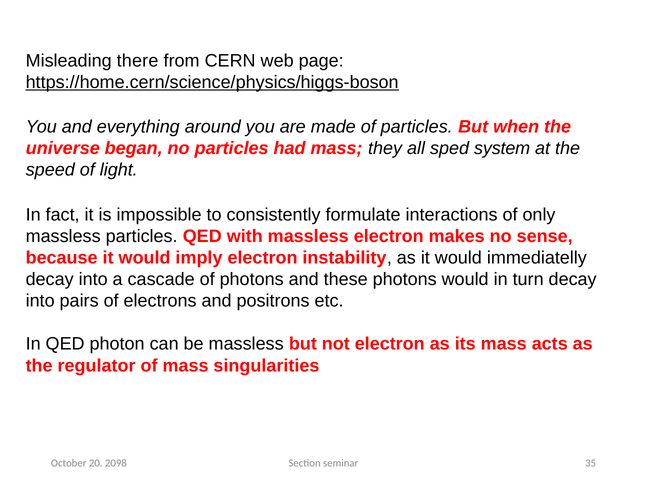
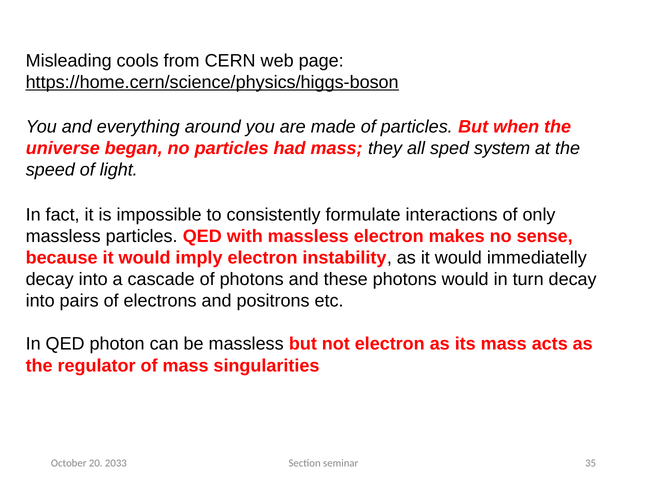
there: there -> cools (138, 61)
2098: 2098 -> 2033 (116, 463)
